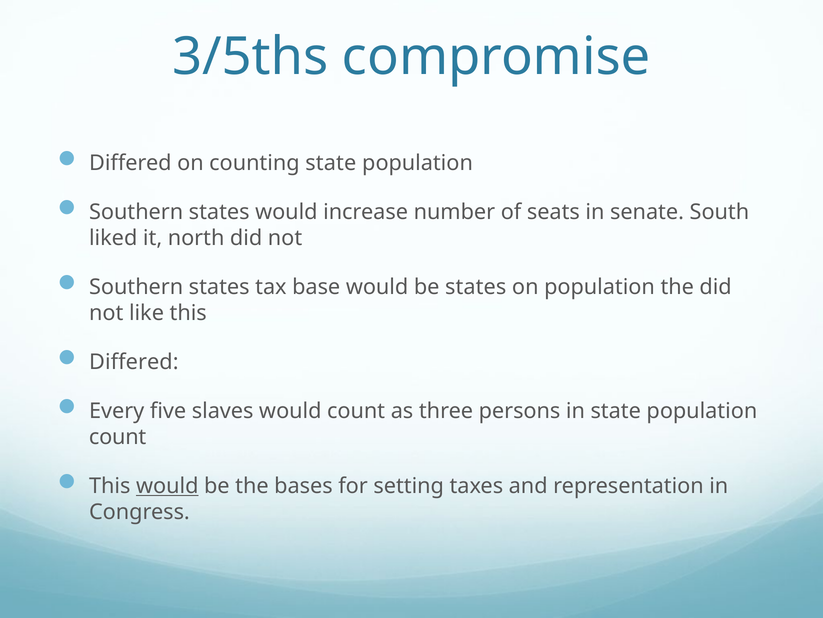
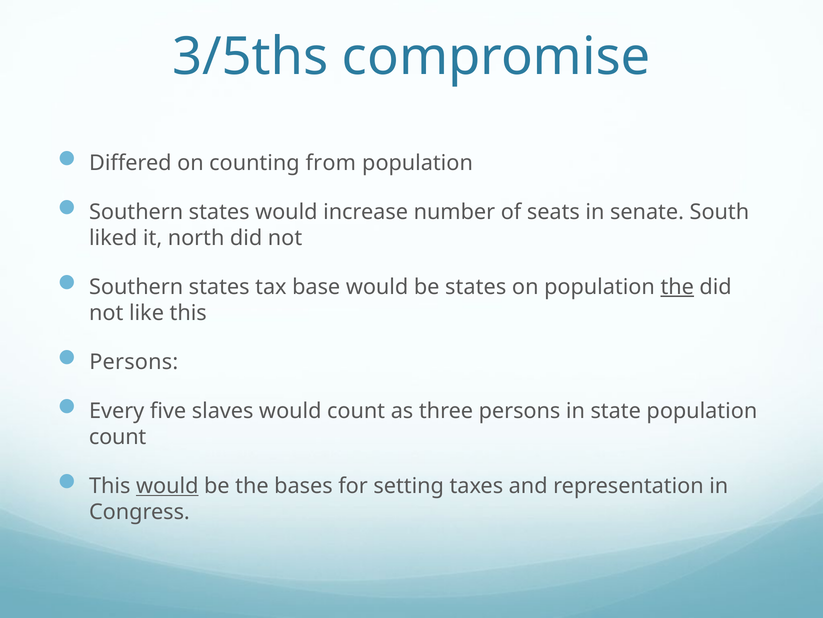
counting state: state -> from (331, 163)
the underline: none -> present (677, 287)
Differed: Differed -> Persons (134, 362)
